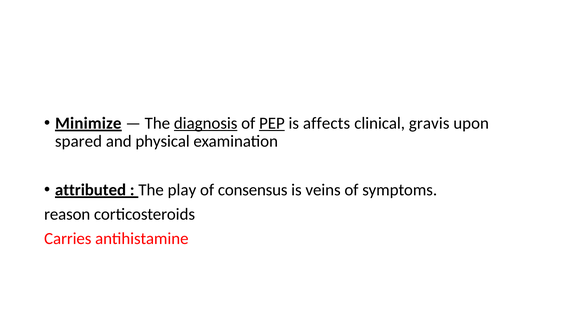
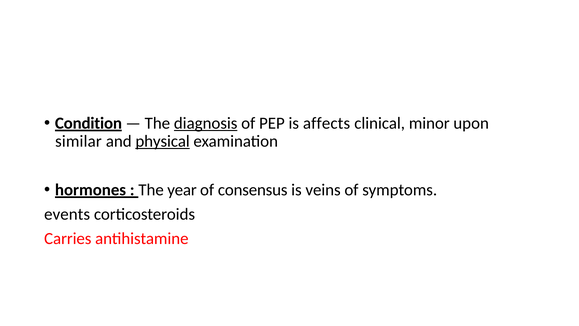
Minimize: Minimize -> Condition (88, 123)
PEP underline: present -> none (272, 123)
gravis: gravis -> minor (429, 123)
spared: spared -> similar (78, 141)
physical underline: none -> present (163, 141)
attributed: attributed -> hormones (91, 190)
play: play -> year (182, 190)
reason: reason -> events (67, 214)
